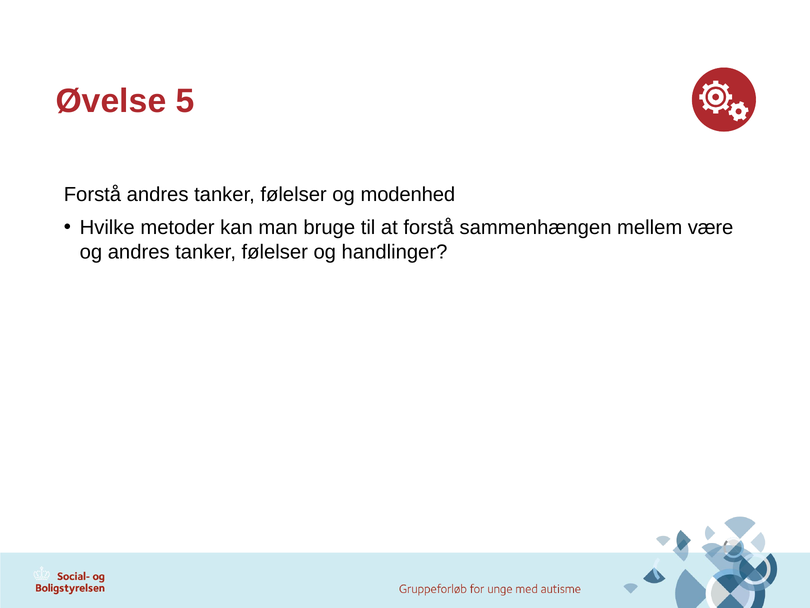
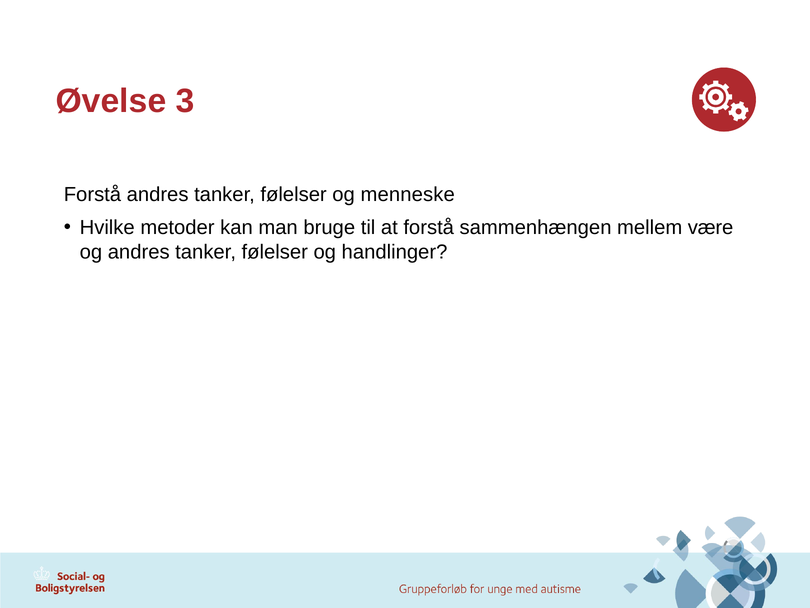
5: 5 -> 3 (185, 101)
modenhed: modenhed -> menneske (408, 195)
